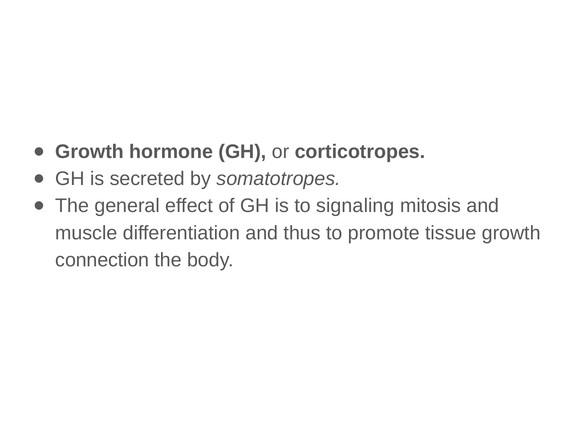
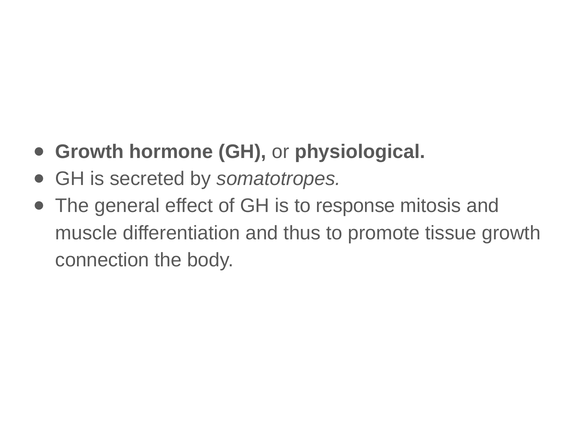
corticotropes: corticotropes -> physiological (360, 152)
signaling: signaling -> response (356, 206)
